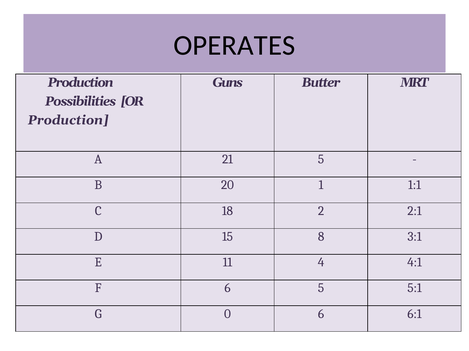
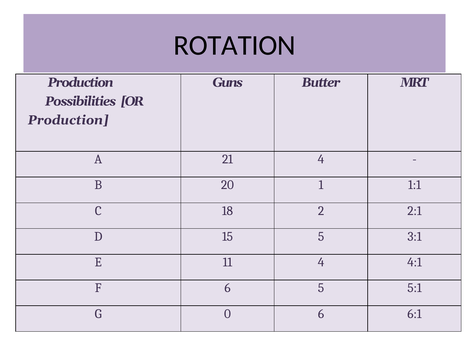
OPERATES: OPERATES -> ROTATION (235, 45)
21 5: 5 -> 4 (321, 160)
15 8: 8 -> 5 (321, 237)
